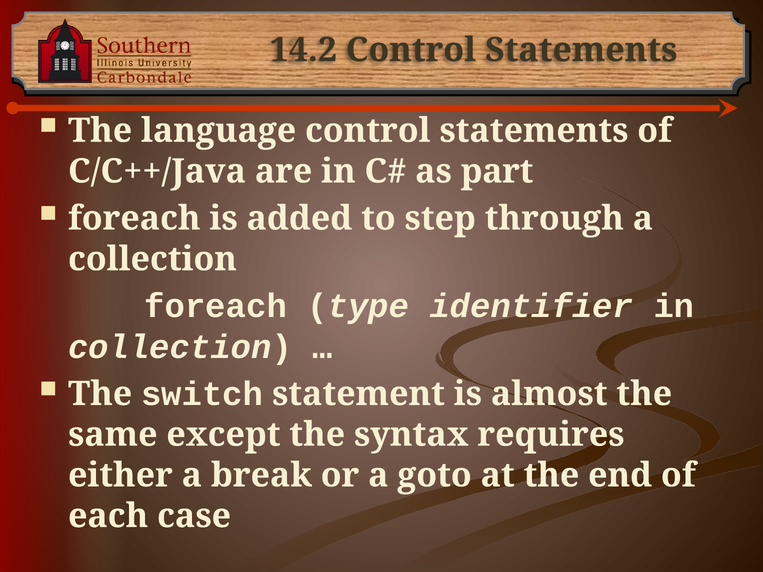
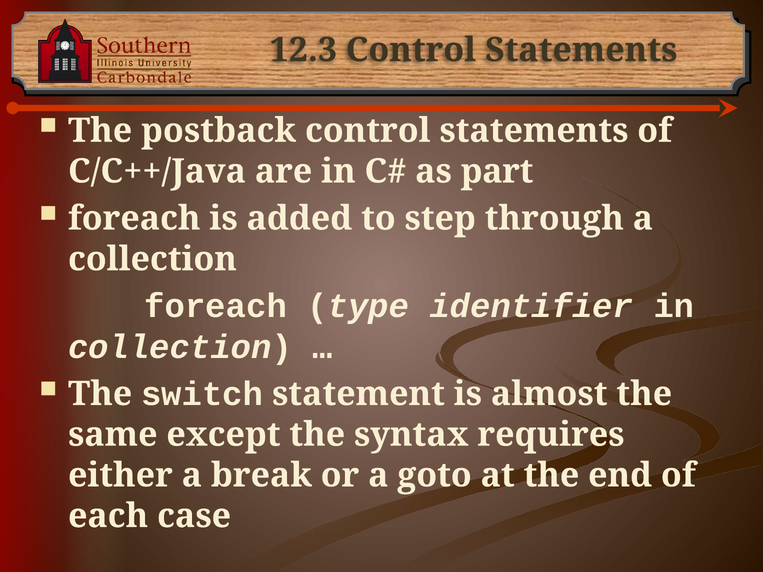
14.2: 14.2 -> 12.3 (303, 50)
language: language -> postback (219, 131)
